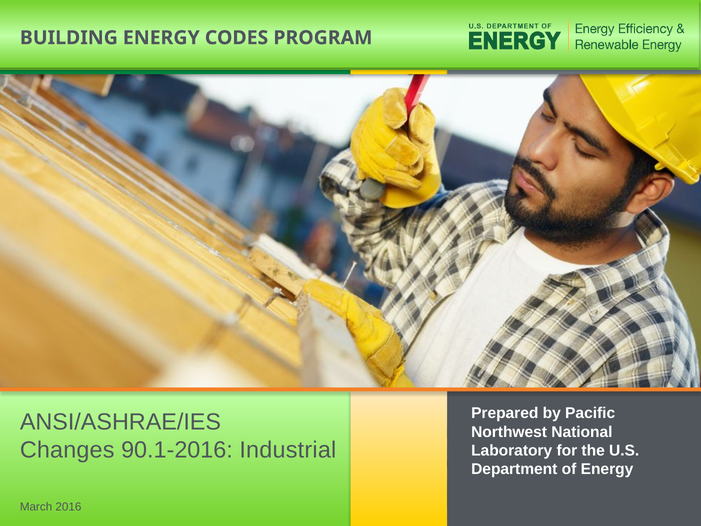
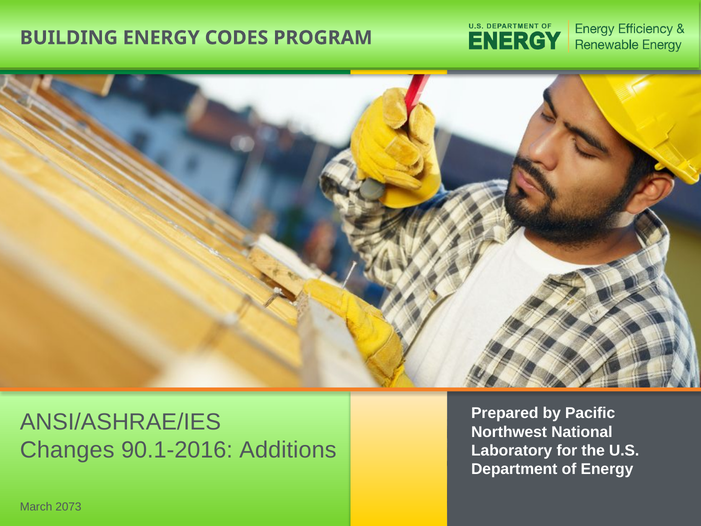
Industrial: Industrial -> Additions (288, 450)
2016: 2016 -> 2073 (68, 507)
